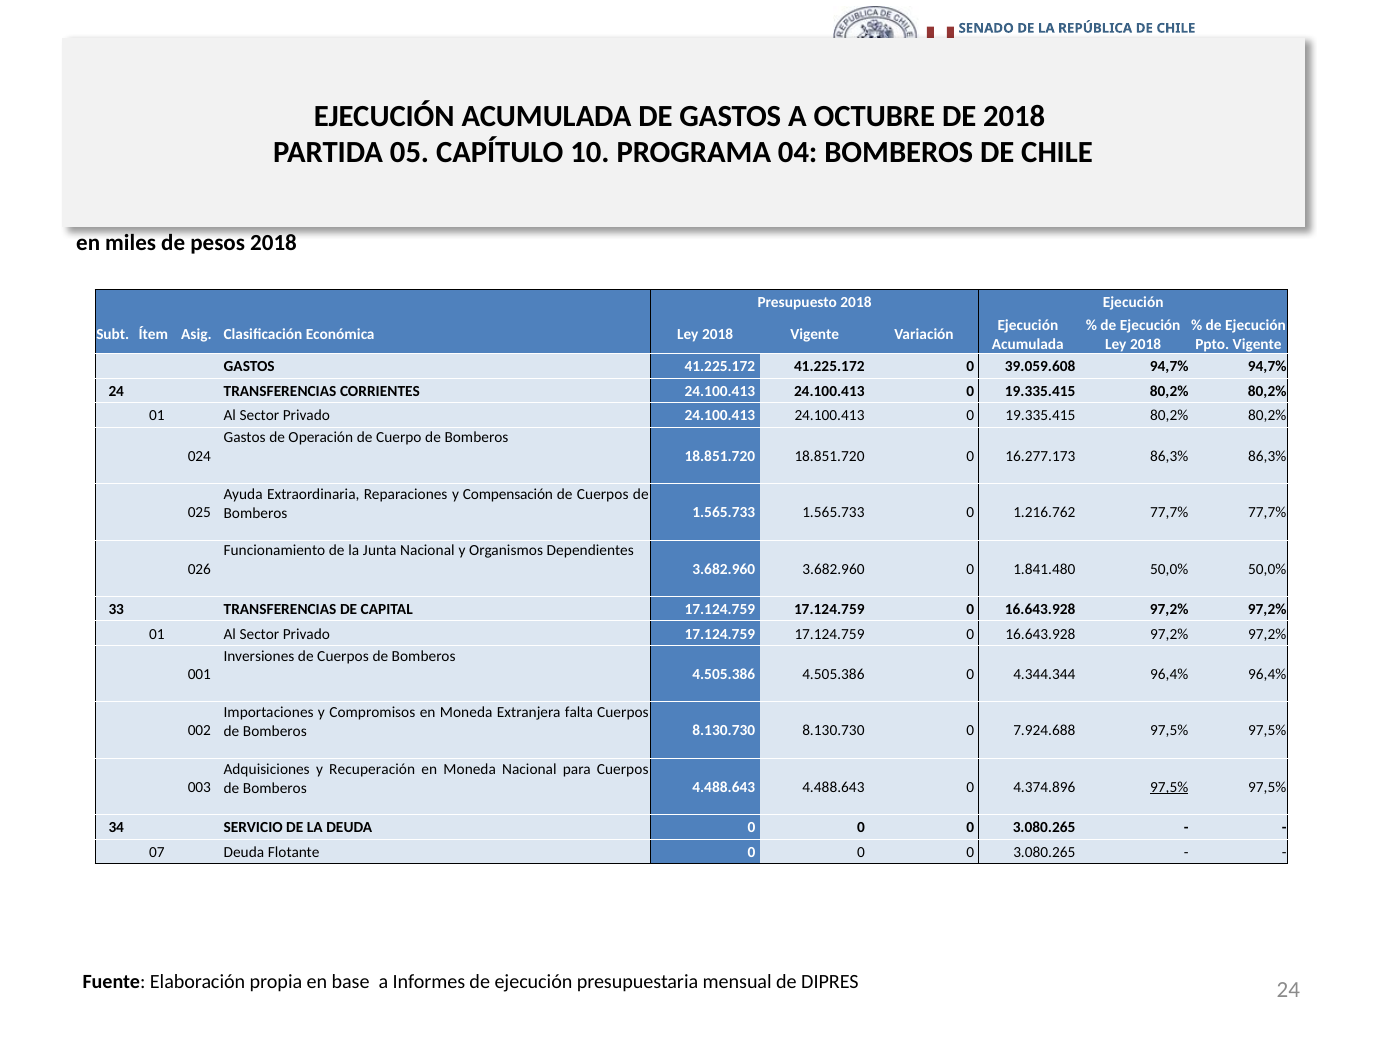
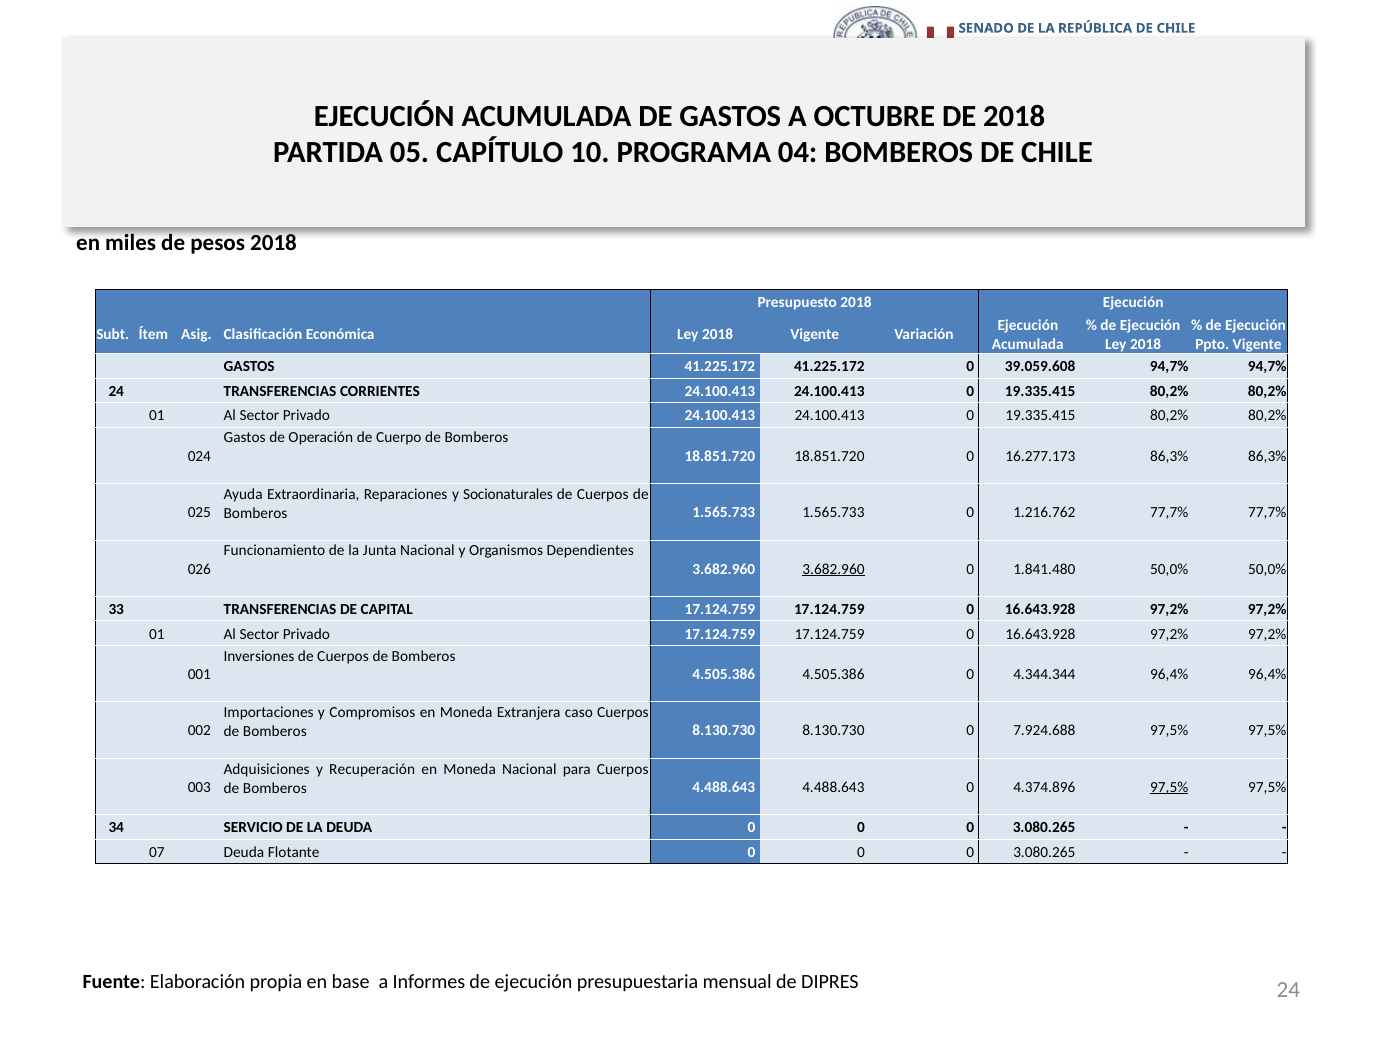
Compensación: Compensación -> Socionaturales (508, 494)
3.682.960 underline: none -> present (833, 569)
falta: falta -> caso (579, 713)
